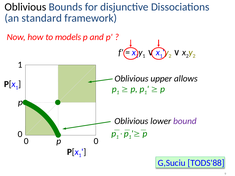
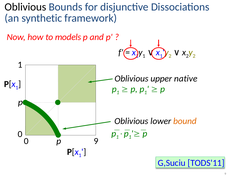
standard: standard -> synthetic (42, 18)
allows: allows -> native (186, 79)
bound colour: purple -> orange (185, 121)
p 0: 0 -> 9 (96, 141)
TODS'88: TODS'88 -> TODS'11 (206, 163)
